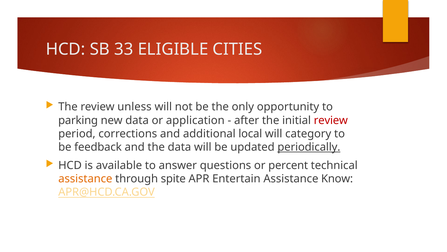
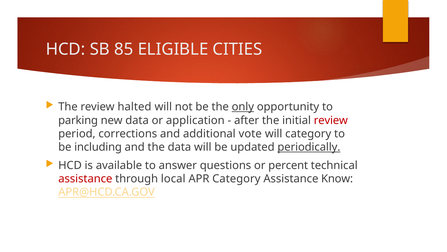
33: 33 -> 85 (124, 49)
unless: unless -> halted (134, 107)
only underline: none -> present (243, 107)
local: local -> vote (250, 133)
feedback: feedback -> including (98, 147)
assistance colour: orange -> red (85, 178)
spite: spite -> local (173, 178)
APR Entertain: Entertain -> Category (236, 178)
